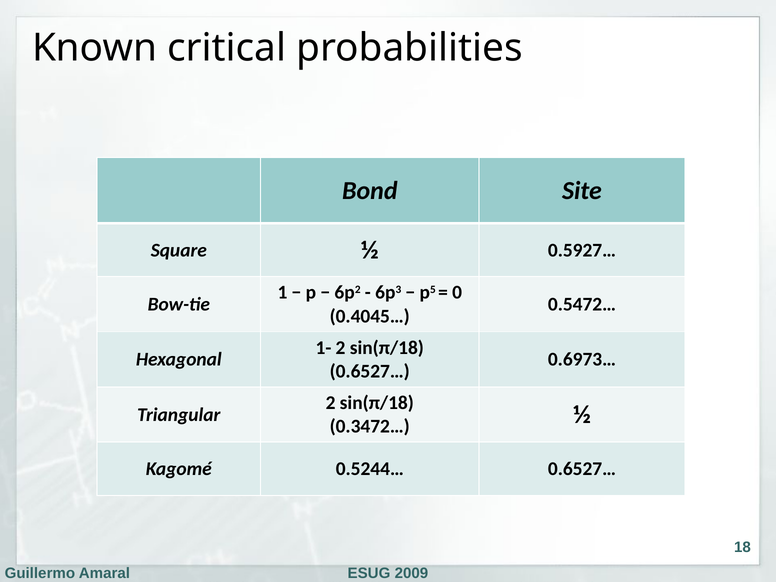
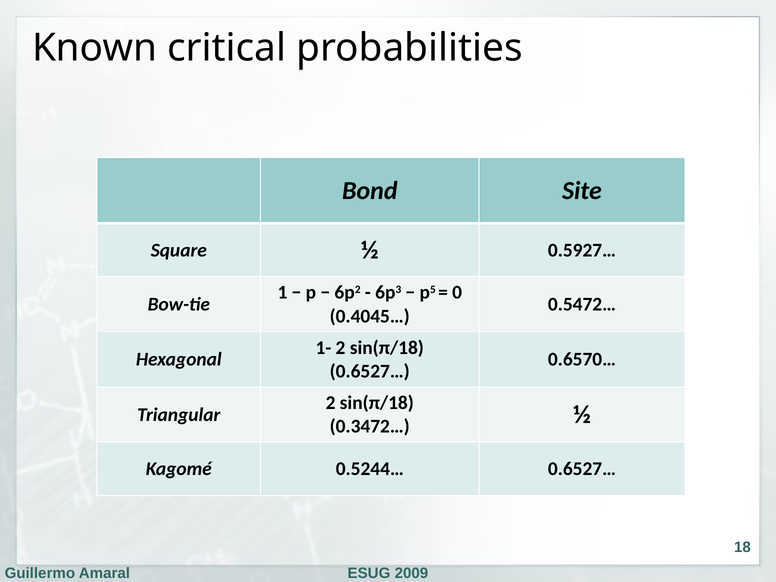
0.6973…: 0.6973… -> 0.6570… (582, 360)
